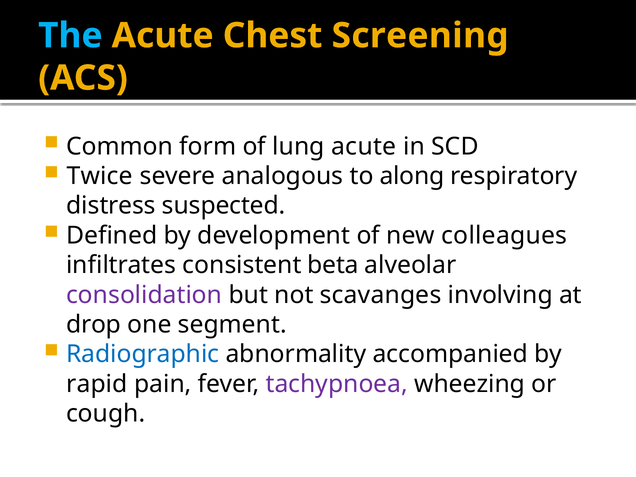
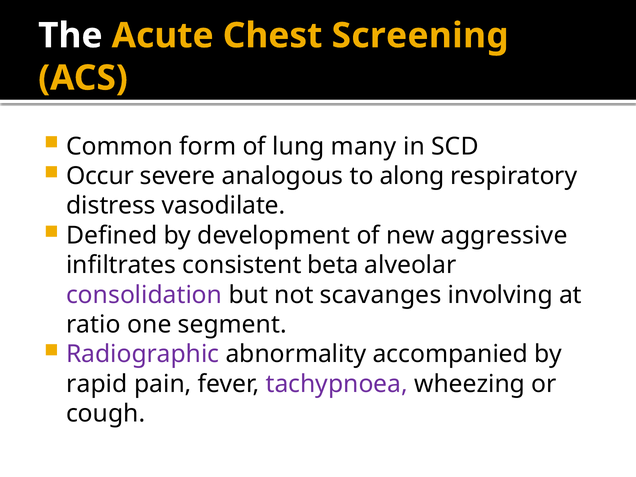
The colour: light blue -> white (70, 36)
lung acute: acute -> many (364, 146)
Twice: Twice -> Occur (100, 176)
suspected: suspected -> vasodilate (224, 206)
colleagues: colleagues -> aggressive (504, 235)
drop: drop -> ratio (94, 325)
Radiographic colour: blue -> purple (143, 354)
